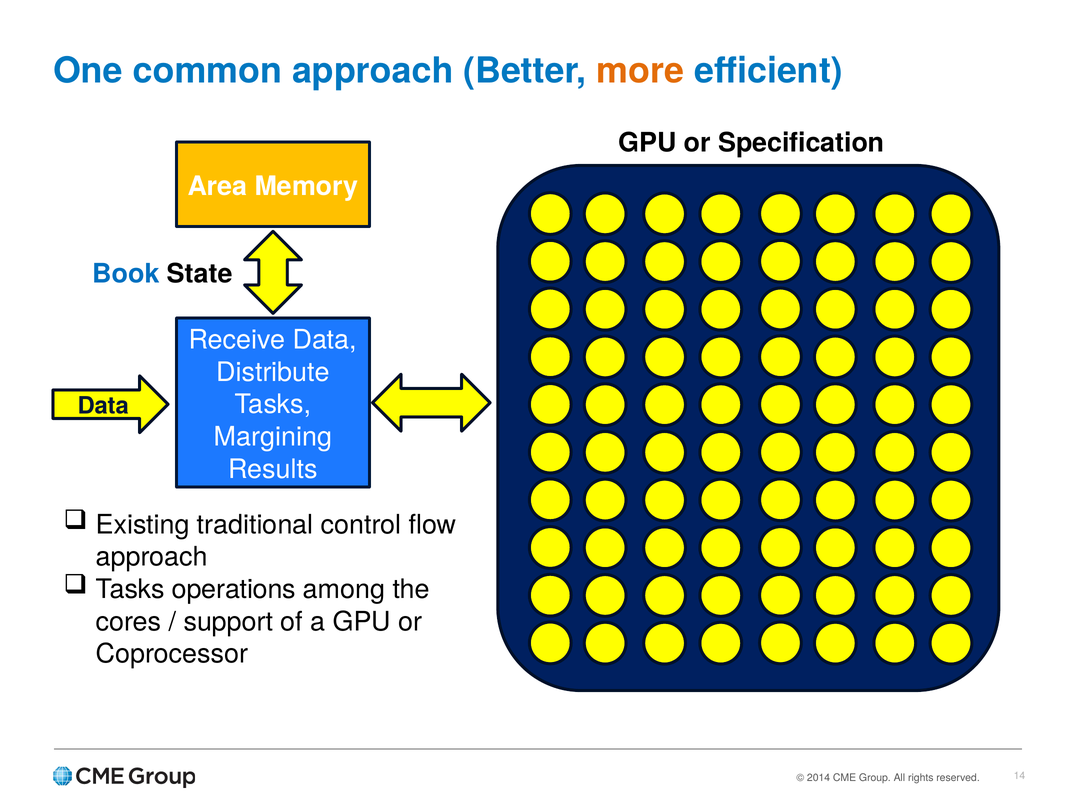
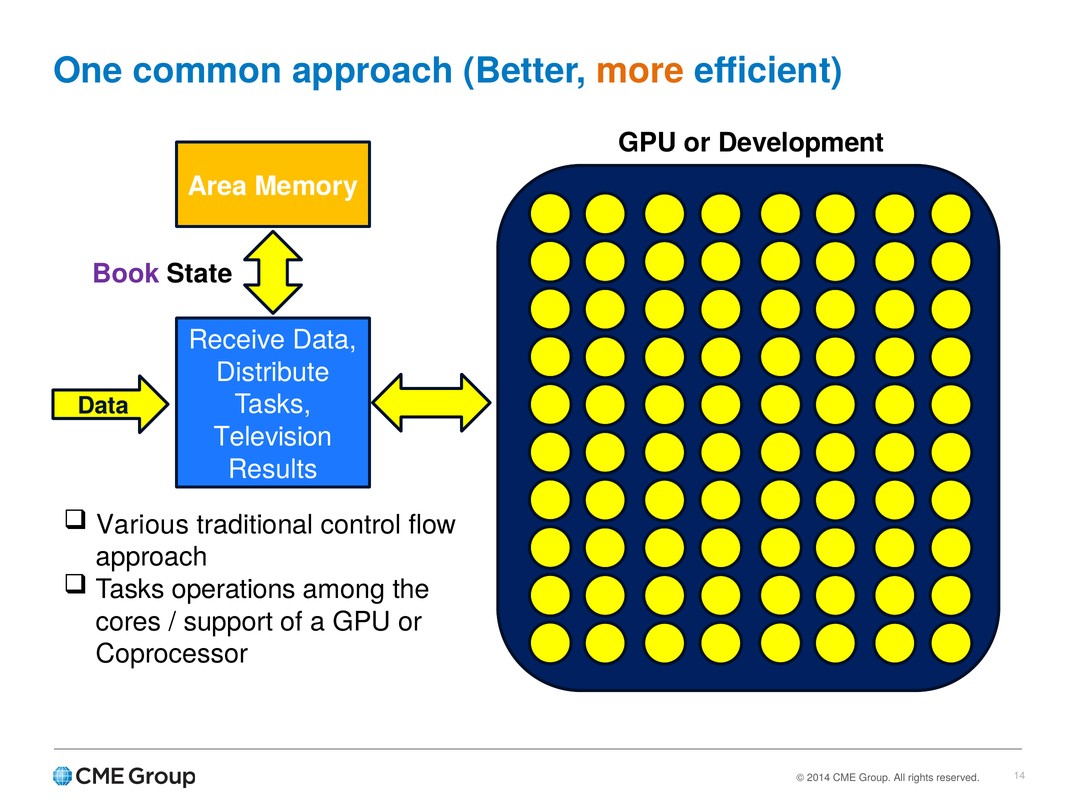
Specification: Specification -> Development (801, 143)
Book colour: blue -> purple (126, 274)
Margining: Margining -> Television (273, 437)
Existing: Existing -> Various (143, 525)
